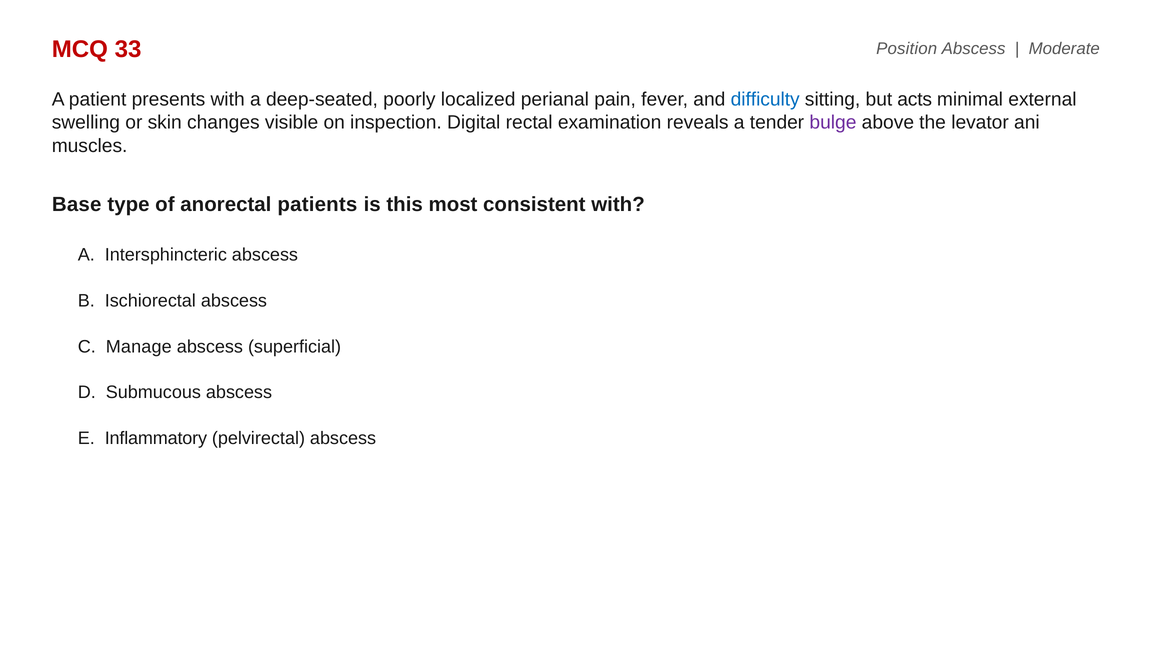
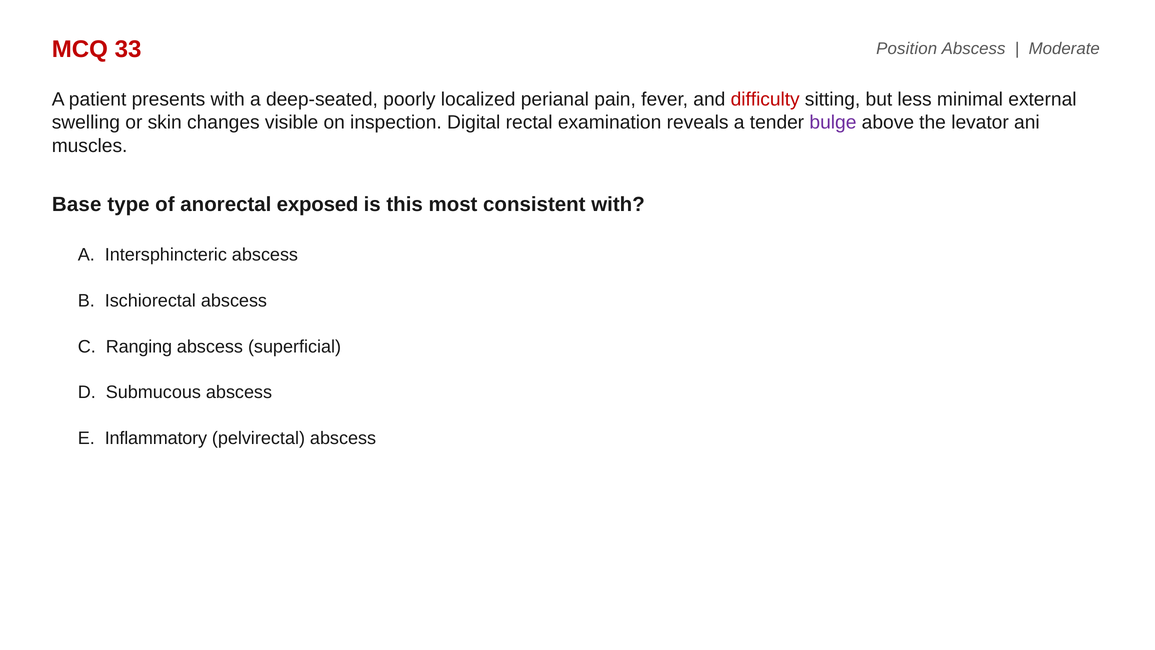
difficulty colour: blue -> red (765, 99)
acts: acts -> less (915, 99)
patients: patients -> exposed (318, 204)
Manage: Manage -> Ranging (139, 346)
